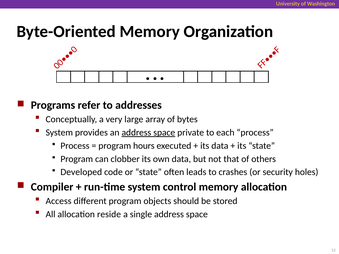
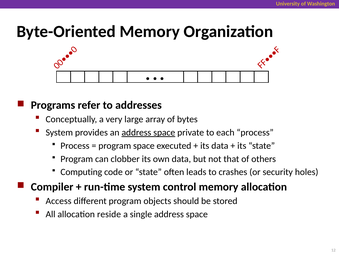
program hours: hours -> space (144, 146)
Developed: Developed -> Computing (81, 172)
